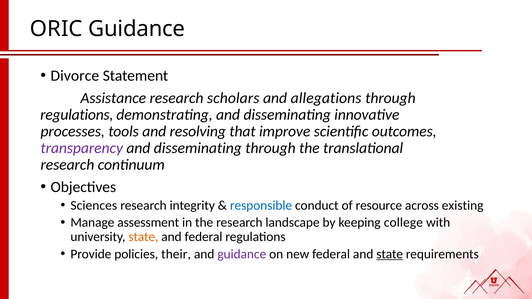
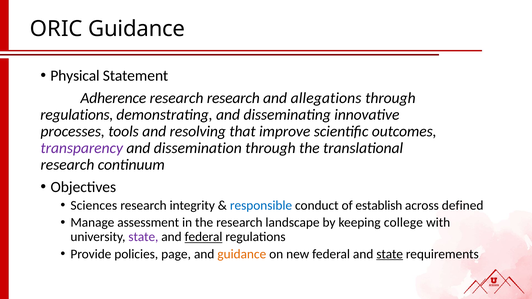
Divorce: Divorce -> Physical (75, 76)
Assistance: Assistance -> Adherence (113, 98)
research scholars: scholars -> research (233, 98)
disseminating: disseminating -> dissemination (198, 148)
resource: resource -> establish (379, 206)
existing: existing -> defined (463, 206)
state colour: orange -> purple (143, 237)
federal underline: none -> present (204, 237)
their: their -> page (176, 254)
guidance colour: purple -> orange (242, 254)
